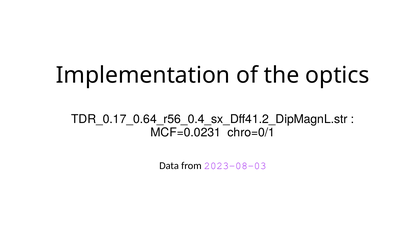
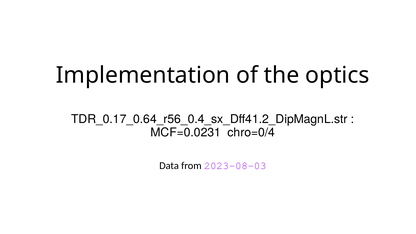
chro=0/1: chro=0/1 -> chro=0/4 (251, 132)
